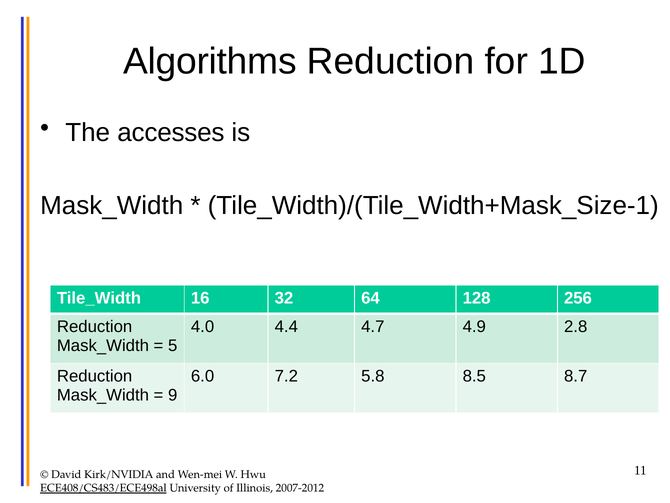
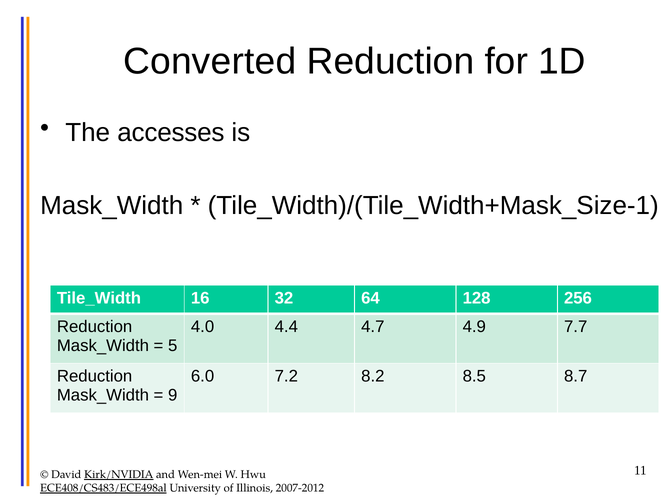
Algorithms: Algorithms -> Converted (210, 61)
2.8: 2.8 -> 7.7 (576, 326)
5.8: 5.8 -> 8.2 (373, 376)
Kirk/NVIDIA underline: none -> present (119, 474)
